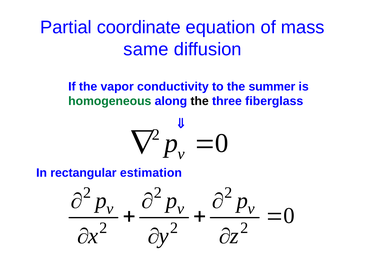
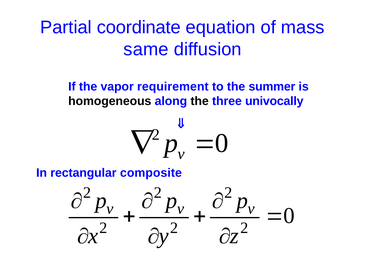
conductivity: conductivity -> requirement (173, 86)
homogeneous colour: green -> black (110, 101)
fiberglass: fiberglass -> univocally (274, 101)
estimation: estimation -> composite (151, 173)
